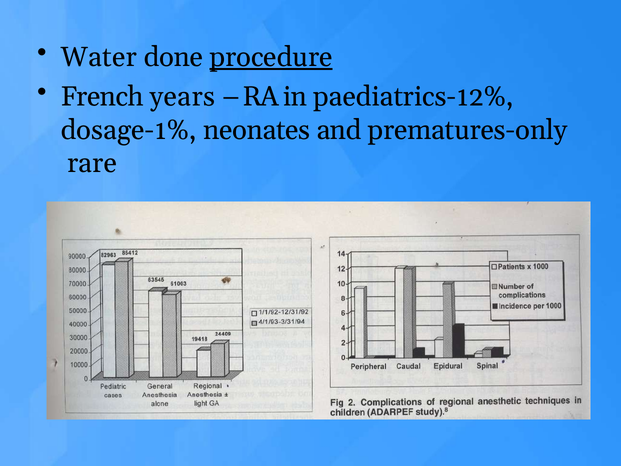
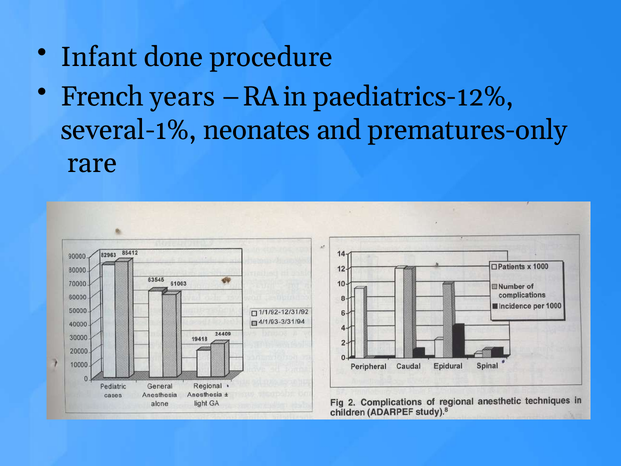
Water: Water -> Infant (99, 57)
procedure underline: present -> none (271, 57)
dosage-1%: dosage-1% -> several-1% (129, 130)
